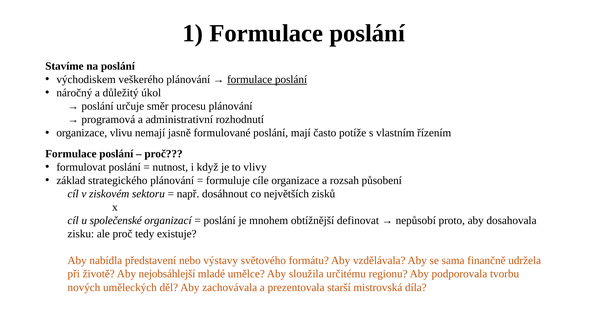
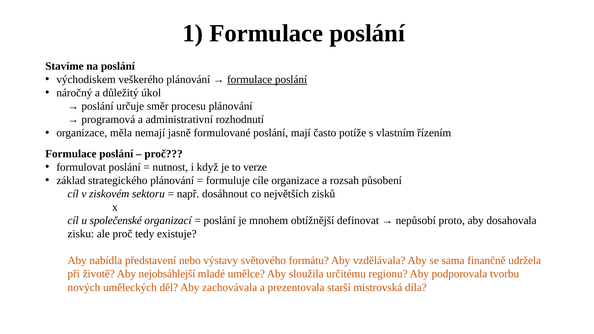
vlivu: vlivu -> měla (121, 133)
vlivy: vlivy -> verze (255, 167)
